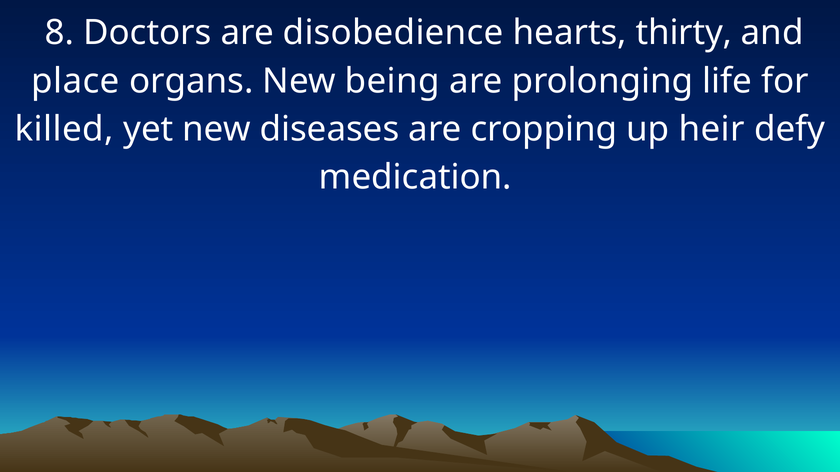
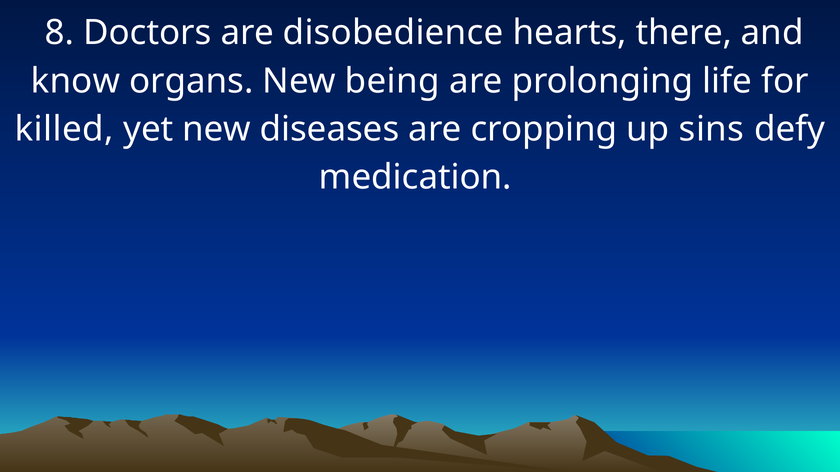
thirty: thirty -> there (684, 33)
place: place -> know (76, 81)
heir: heir -> sins (712, 129)
